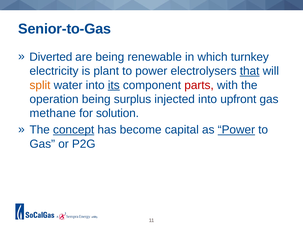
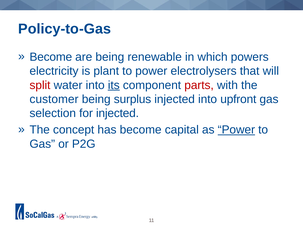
Senior-to-Gas: Senior-to-Gas -> Policy-to-Gas (65, 29)
Diverted: Diverted -> Become (51, 57)
turnkey: turnkey -> powers (250, 57)
that underline: present -> none (250, 71)
split colour: orange -> red (40, 85)
operation: operation -> customer (54, 99)
methane: methane -> selection (53, 113)
for solution: solution -> injected (117, 113)
concept underline: present -> none (74, 130)
